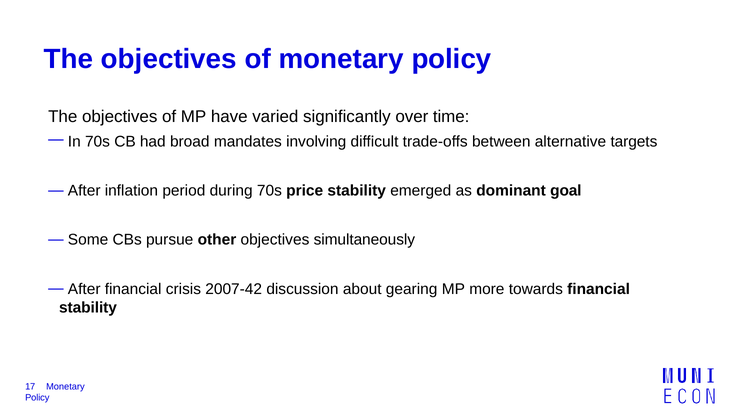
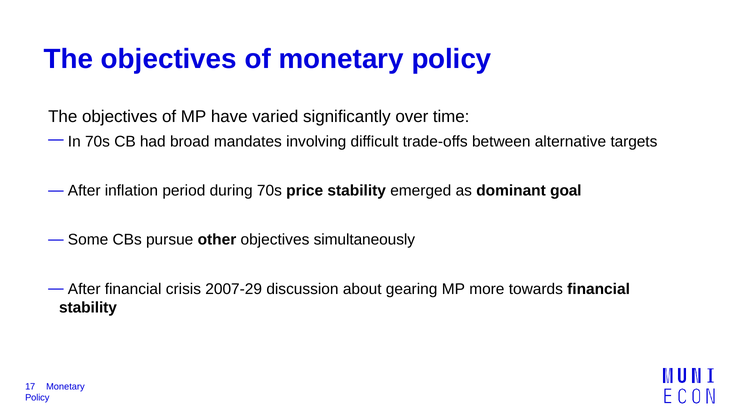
2007-42: 2007-42 -> 2007-29 (234, 289)
